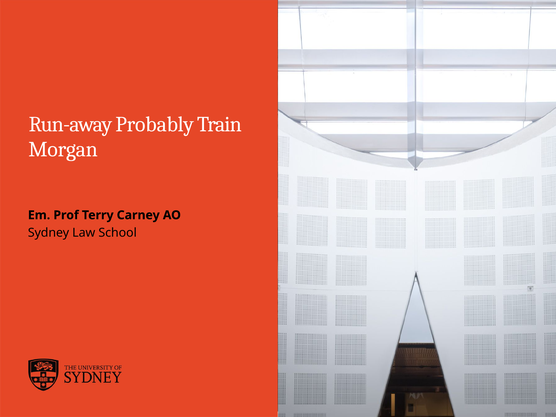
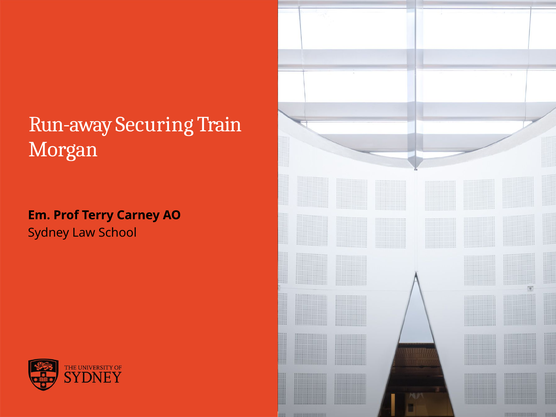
Probably: Probably -> Securing (155, 124)
